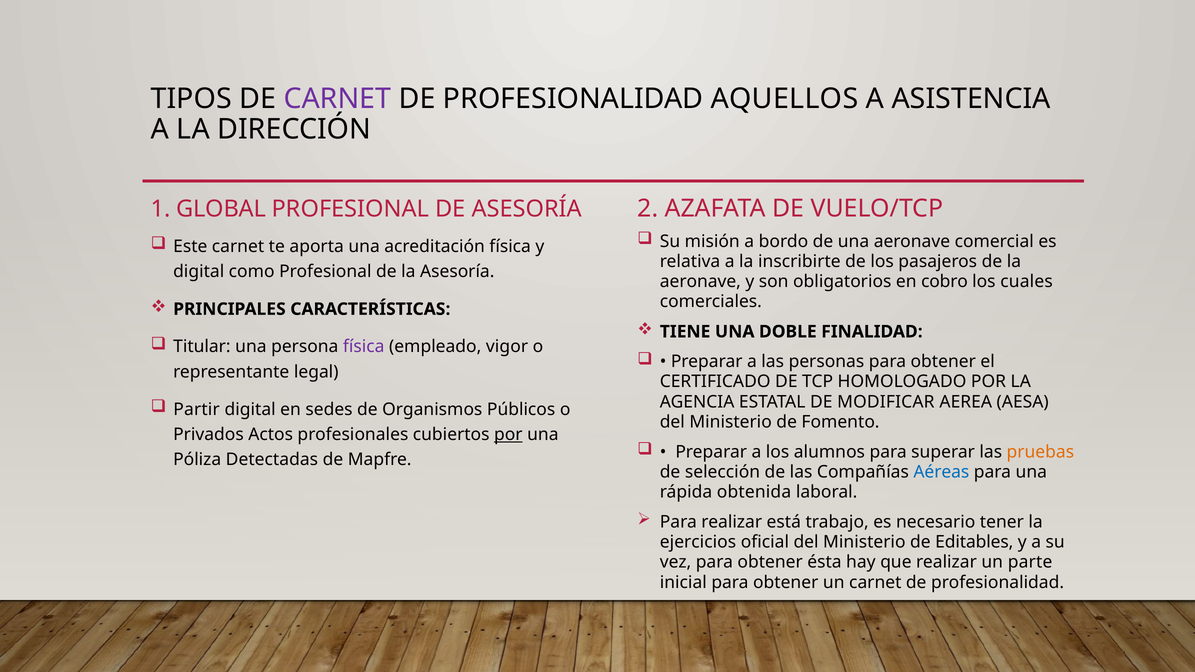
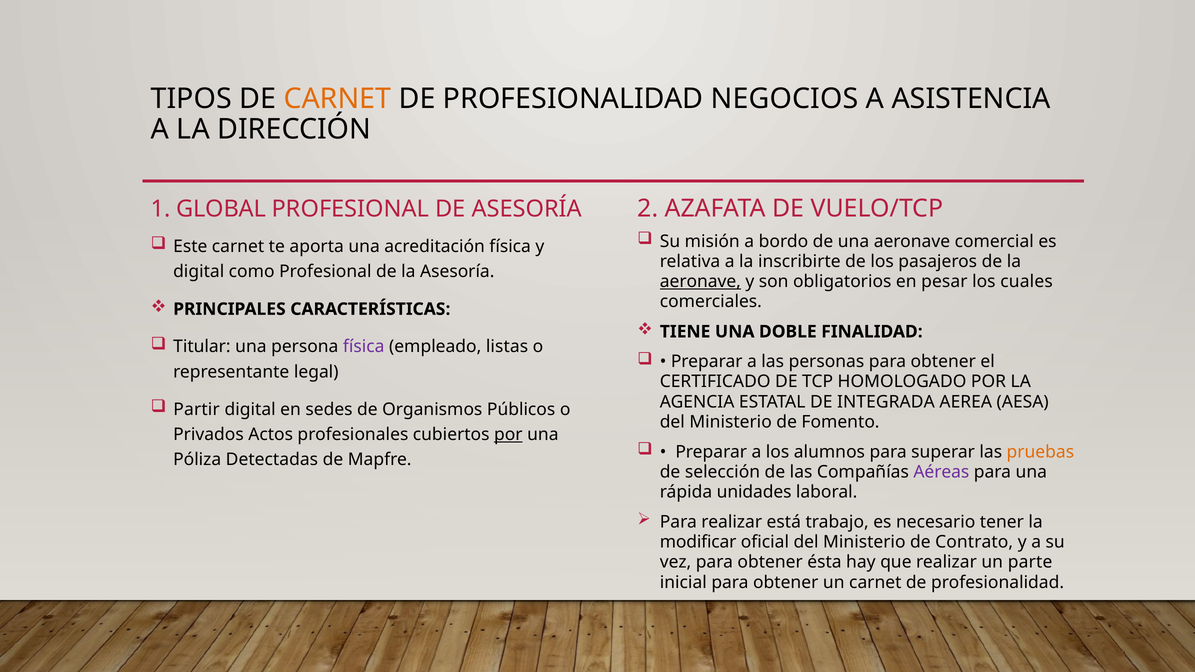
CARNET colour: purple -> orange (337, 99)
AQUELLOS: AQUELLOS -> NEGOCIOS (785, 99)
aeronave underline: none -> present (700, 282)
cobro: cobro -> pesar (944, 282)
vigor: vigor -> listas (507, 347)
MODIFICAR: MODIFICAR -> INTEGRADA (886, 402)
Aéreas colour: blue -> purple (941, 472)
obtenida: obtenida -> unidades (754, 492)
ejercicios: ejercicios -> modificar (698, 542)
Editables: Editables -> Contrato (974, 542)
